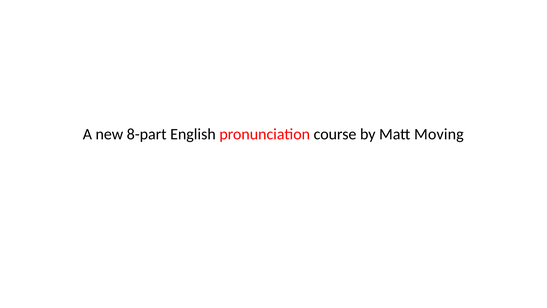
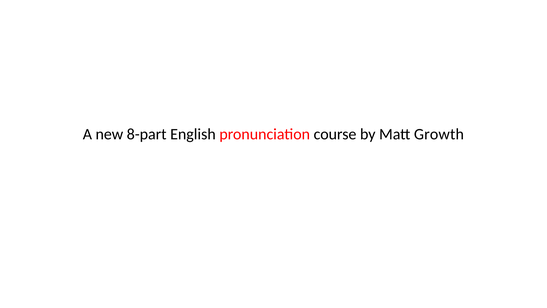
Moving: Moving -> Growth (439, 134)
